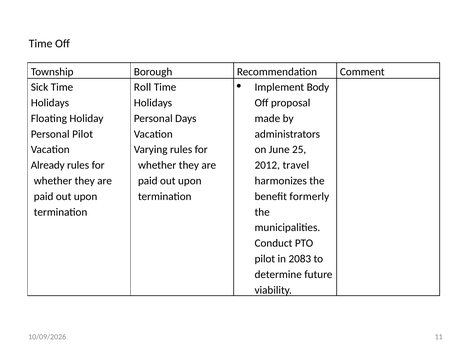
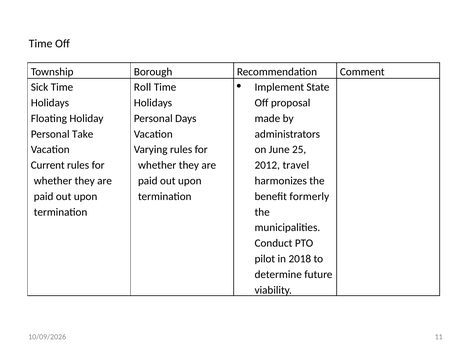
Body: Body -> State (318, 87)
Personal Pilot: Pilot -> Take (83, 134)
Already: Already -> Current (48, 165)
2083: 2083 -> 2018 (300, 259)
